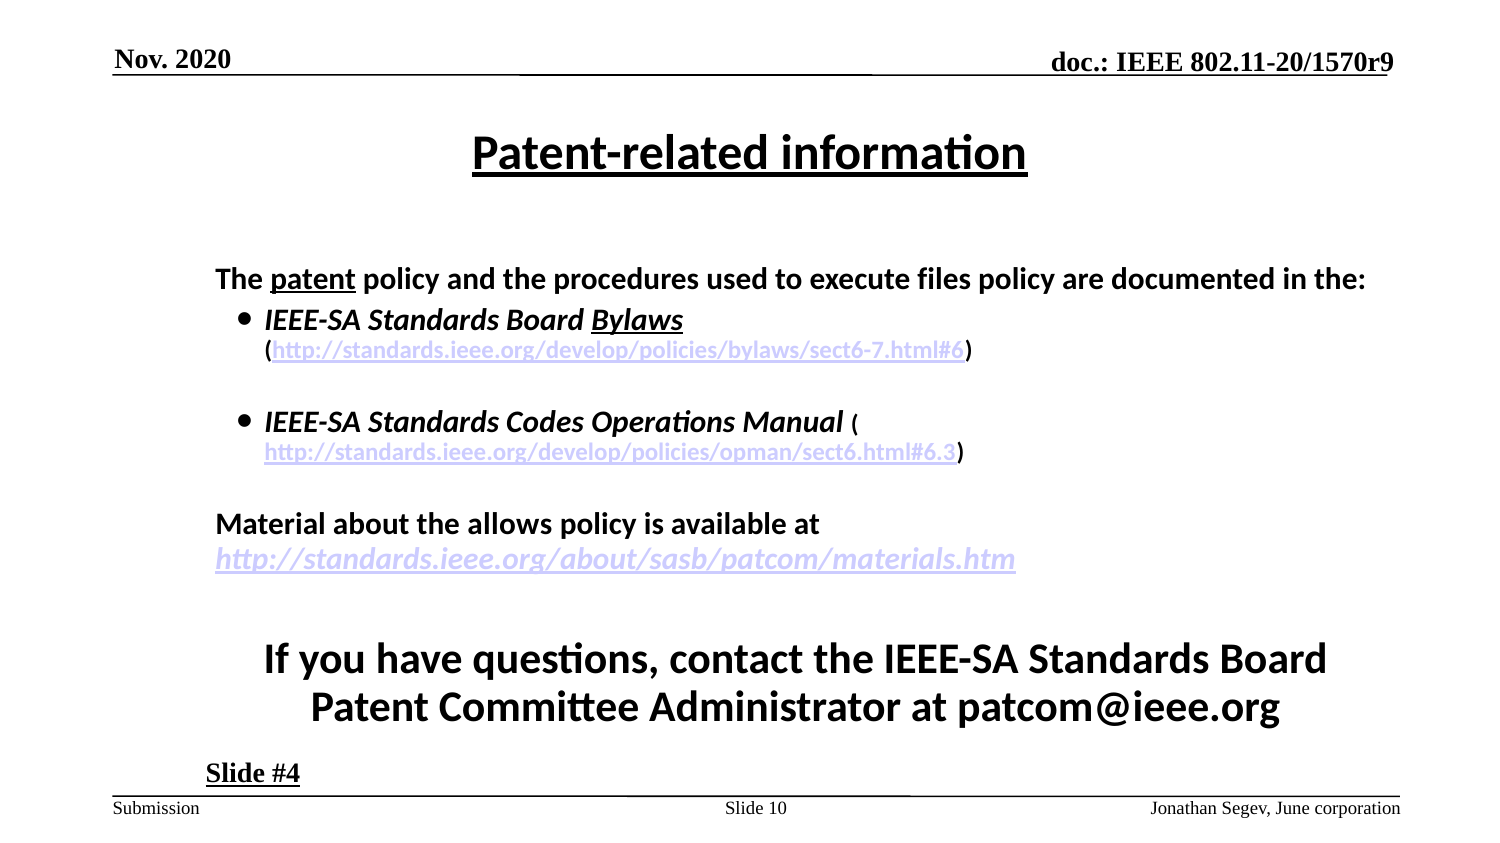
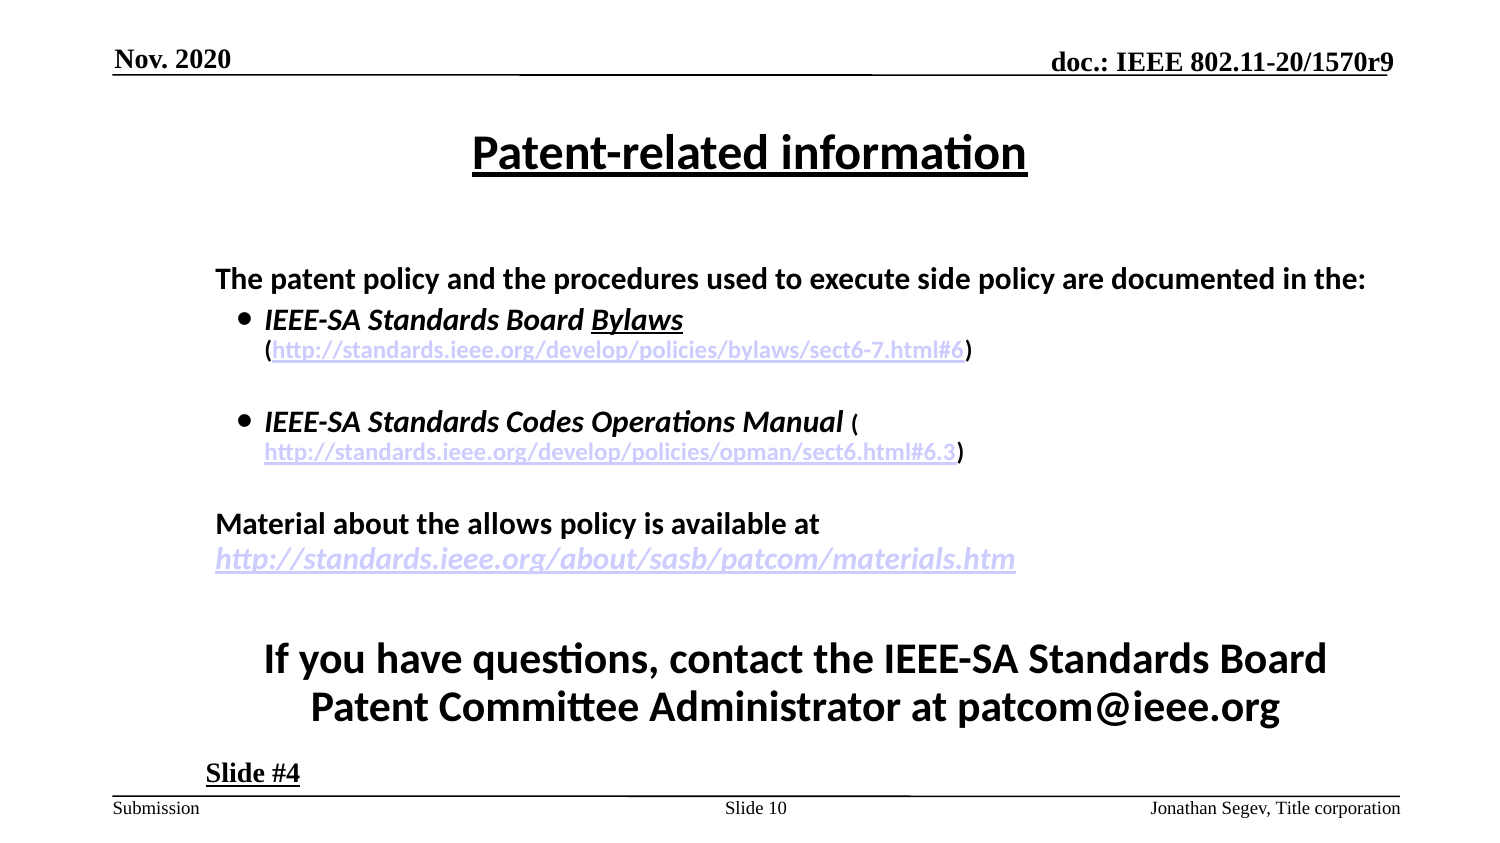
patent underline: present -> none (313, 279)
files: files -> side (944, 279)
June: June -> Title (1293, 809)
